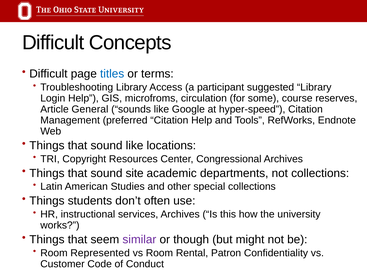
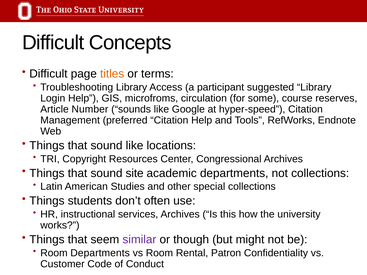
titles colour: blue -> orange (112, 74)
General: General -> Number (90, 109)
Room Represented: Represented -> Departments (100, 253)
